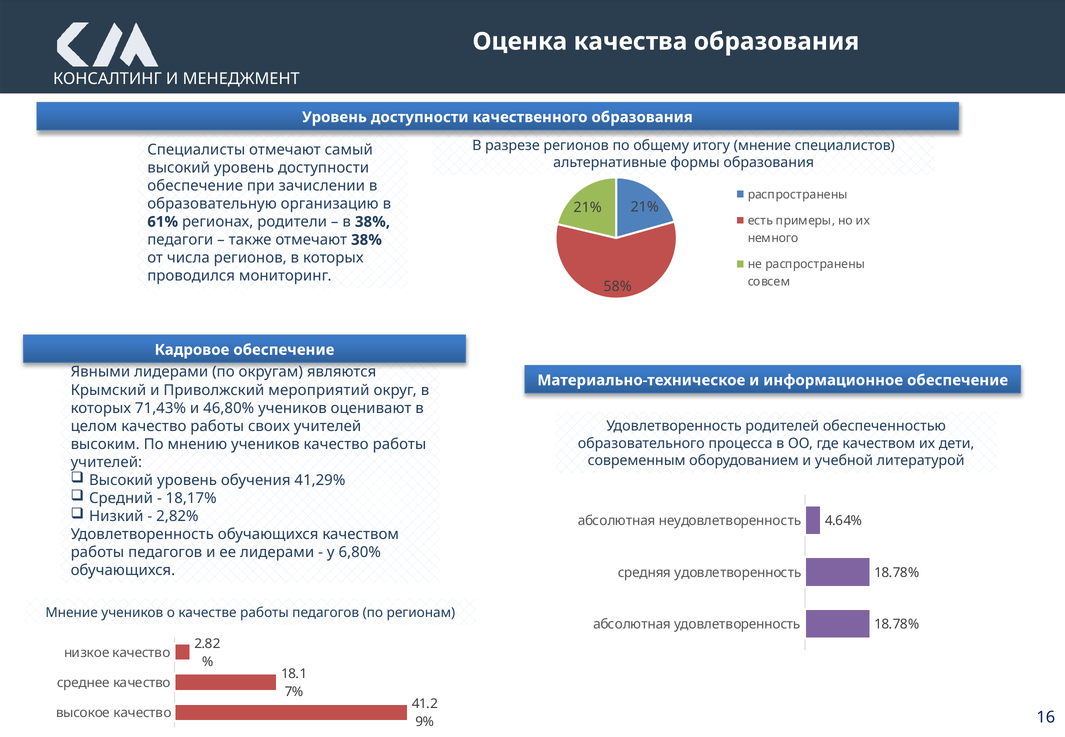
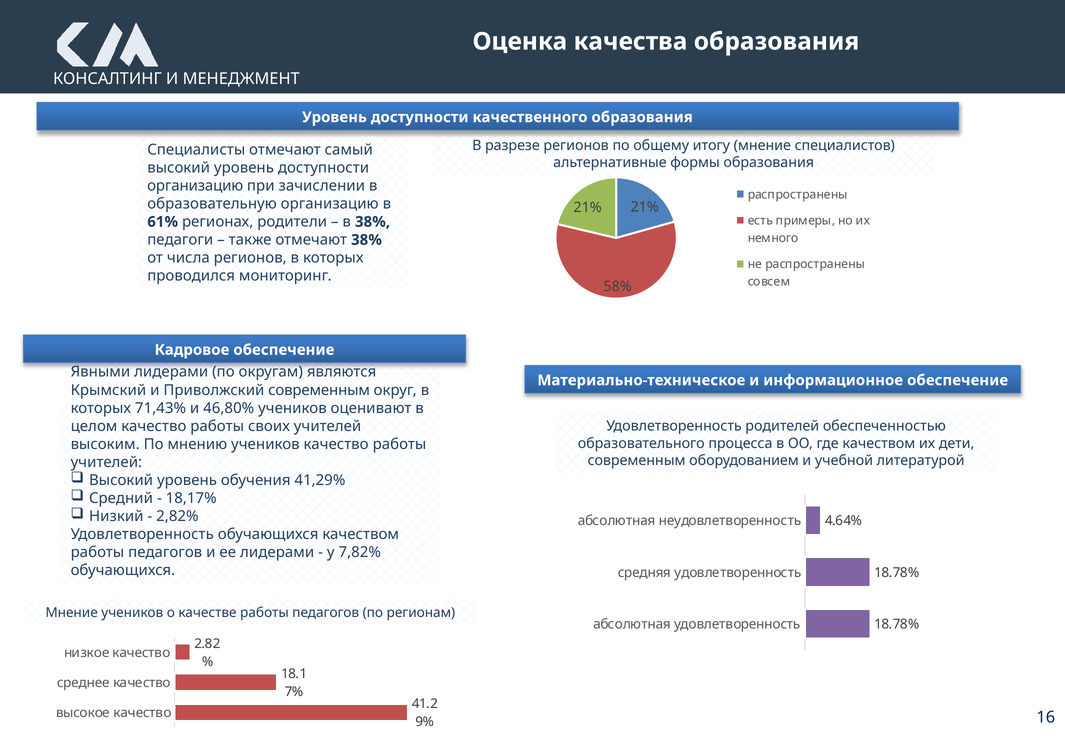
обеспечение: обеспечение -> организацию (195, 186)
Приволжский мероприятий: мероприятий -> современным (319, 390)
6,80%: 6,80% -> 7,82% (360, 553)
